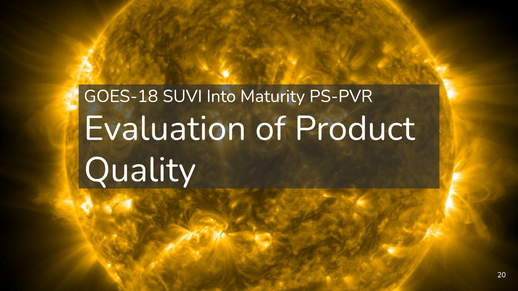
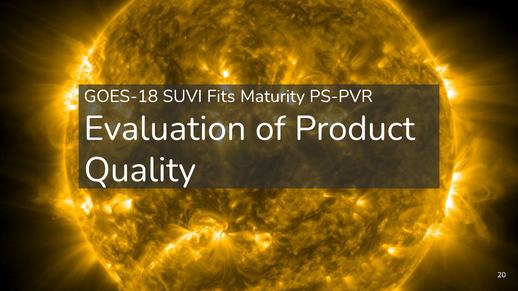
Into: Into -> Fits (221, 96)
